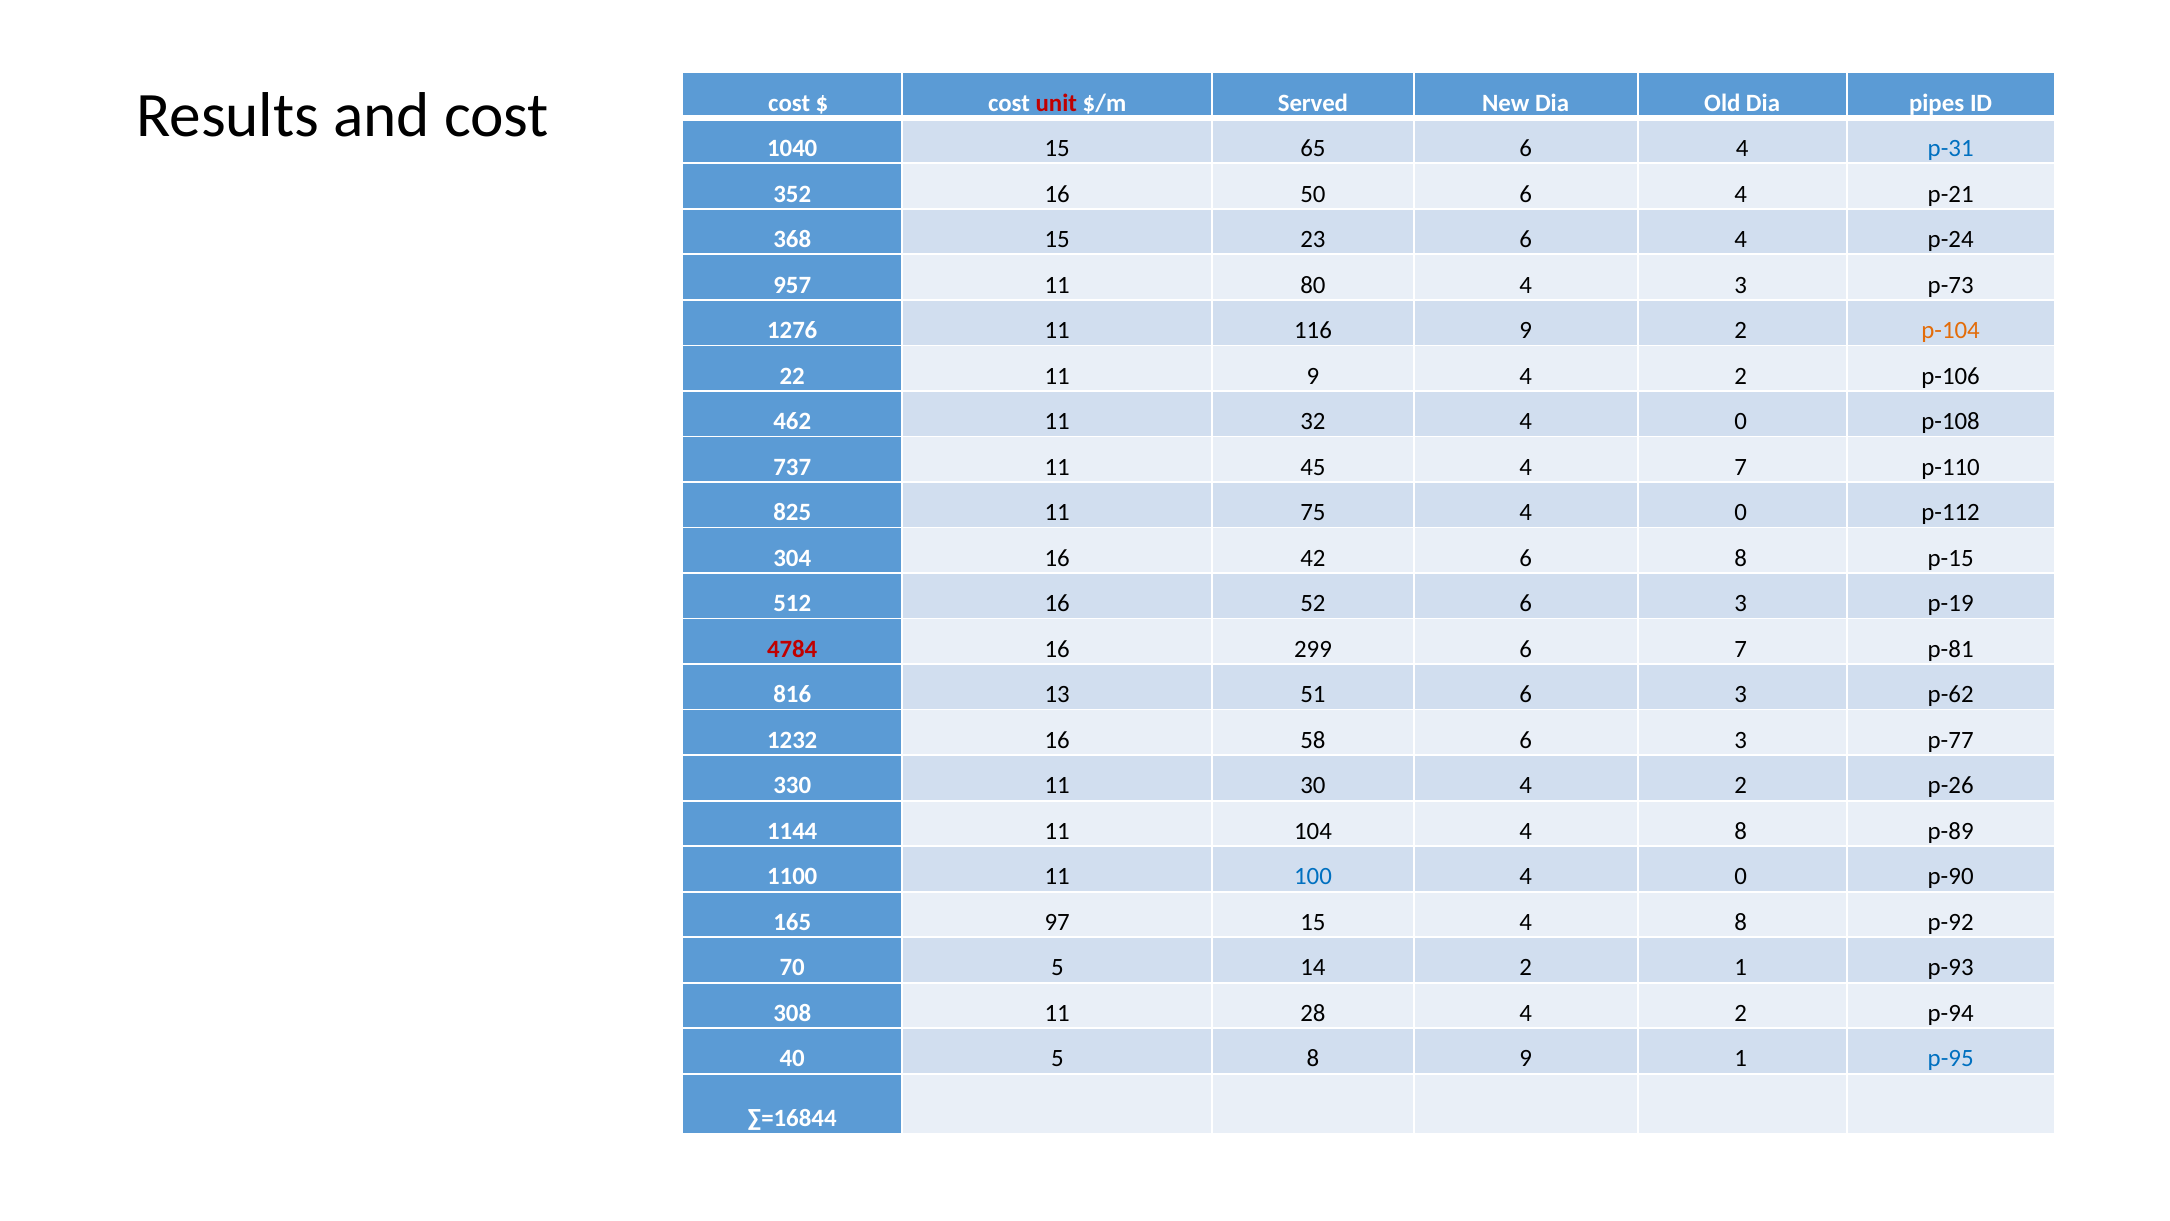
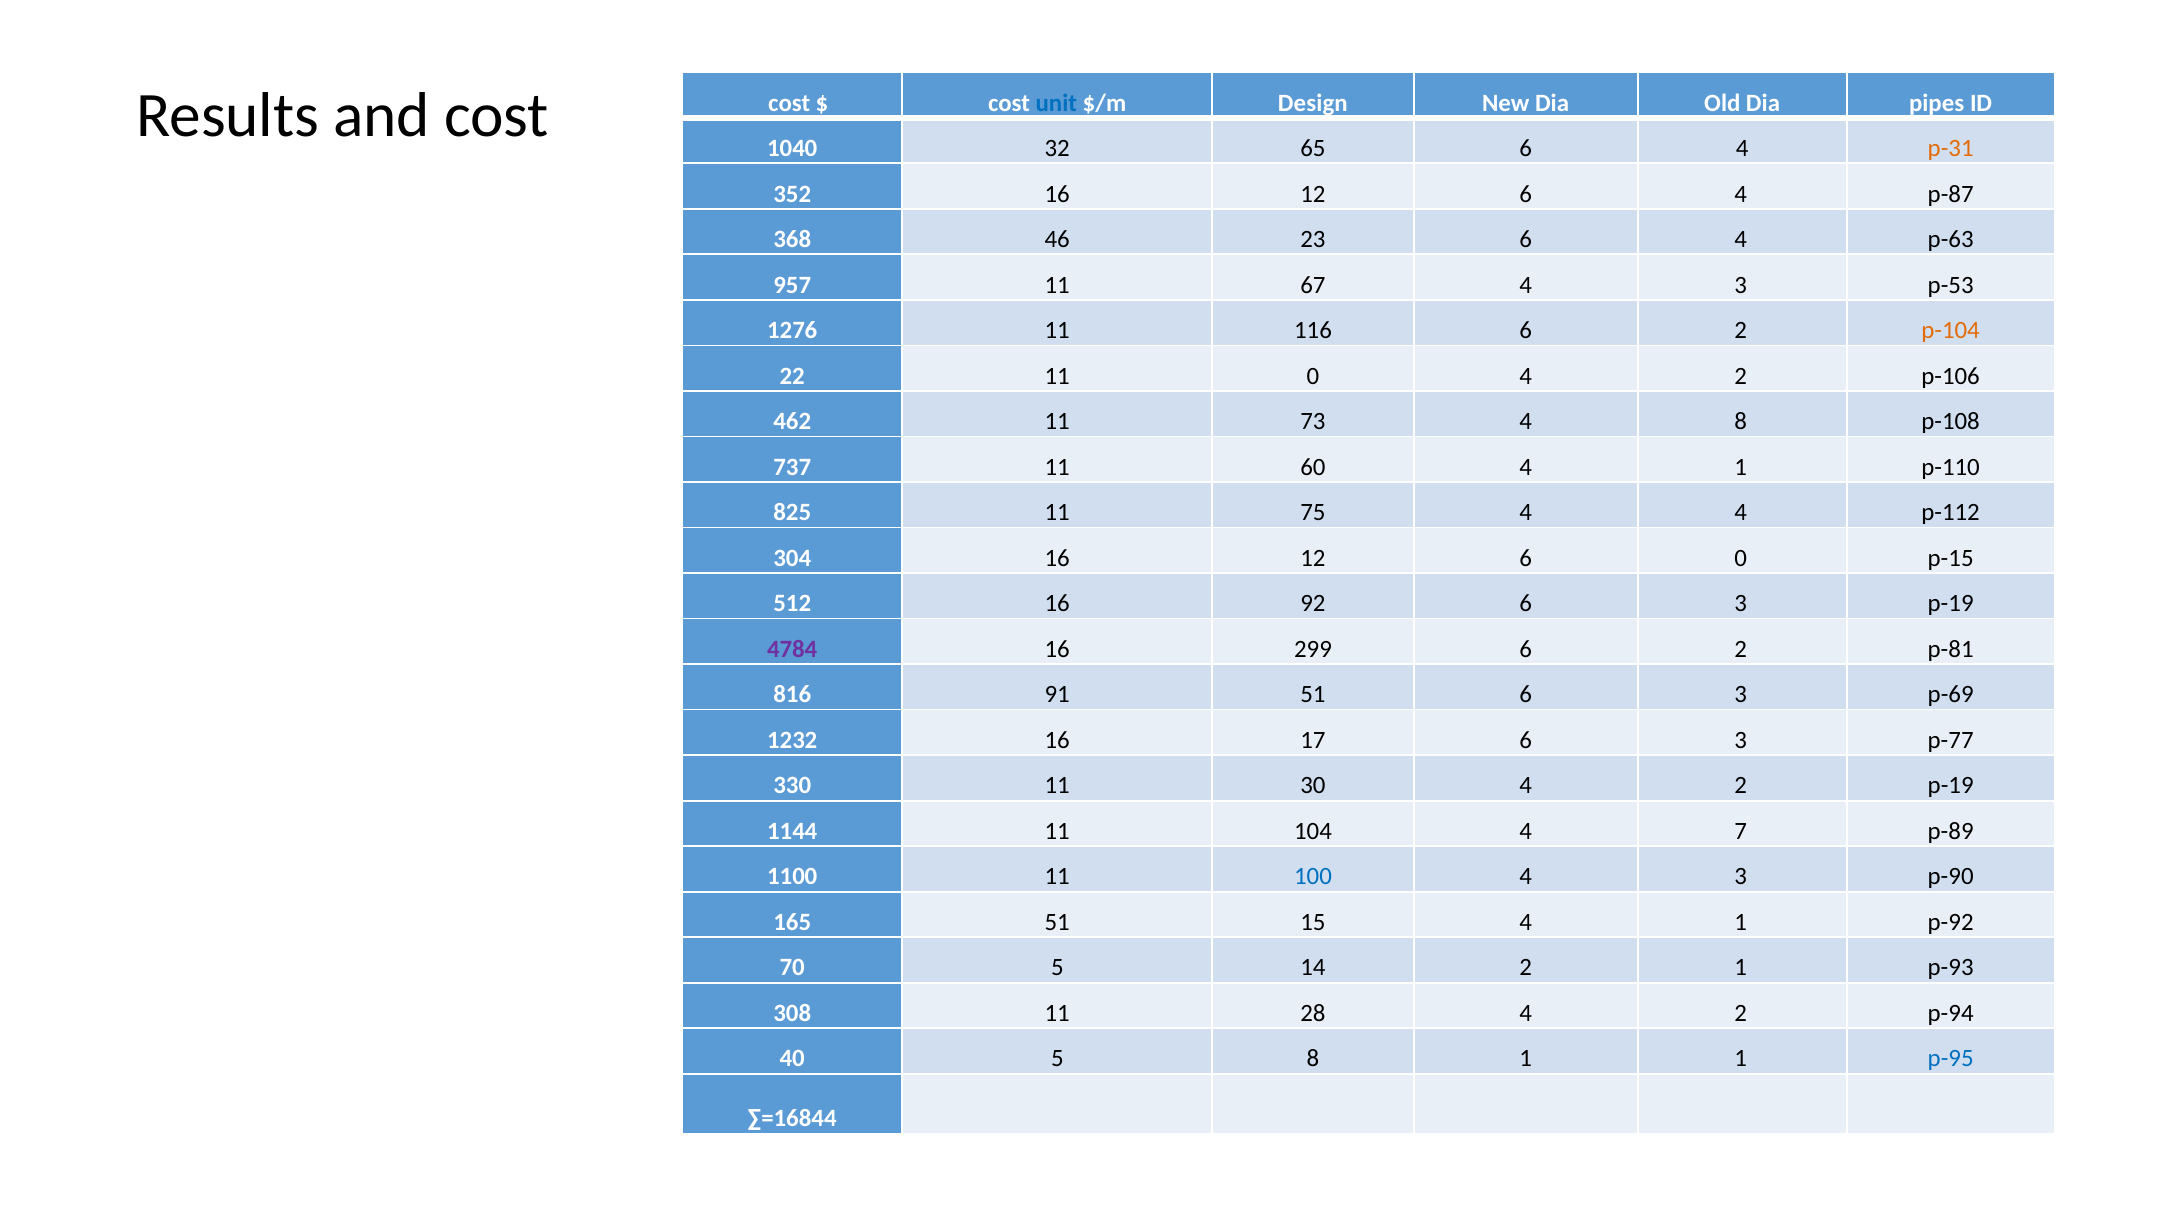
unit colour: red -> blue (1056, 103)
Served: Served -> Design (1313, 103)
1040 15: 15 -> 32 (1057, 148)
p-31 colour: blue -> orange (1951, 148)
352 16 50: 50 -> 12 (1313, 194)
p-21: p-21 -> p-87 (1951, 194)
368 15: 15 -> 46 (1057, 239)
p-24: p-24 -> p-63 (1951, 239)
80: 80 -> 67 (1313, 285)
p-73: p-73 -> p-53 (1951, 285)
116 9: 9 -> 6 (1526, 330)
11 9: 9 -> 0 (1313, 376)
32: 32 -> 73 (1313, 421)
0: 0 -> 8 (1741, 421)
45: 45 -> 60 (1313, 467)
7: 7 -> 1 (1741, 467)
75 4 0: 0 -> 4 (1741, 512)
304 16 42: 42 -> 12 (1313, 558)
6 8: 8 -> 0 (1741, 558)
52: 52 -> 92 (1313, 603)
4784 colour: red -> purple (792, 649)
299 6 7: 7 -> 2 (1741, 649)
13: 13 -> 91 (1057, 694)
p-62: p-62 -> p-69 (1951, 694)
58: 58 -> 17 (1313, 740)
2 p-26: p-26 -> p-19 (1951, 785)
104 4 8: 8 -> 7 (1741, 831)
0: 0 -> 3 (1741, 876)
165 97: 97 -> 51 (1057, 922)
15 4 8: 8 -> 1 (1741, 922)
8 9: 9 -> 1 (1526, 1058)
